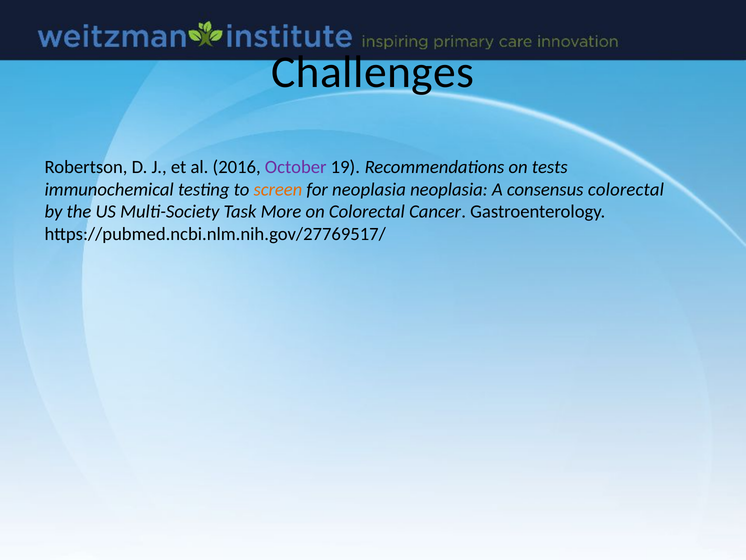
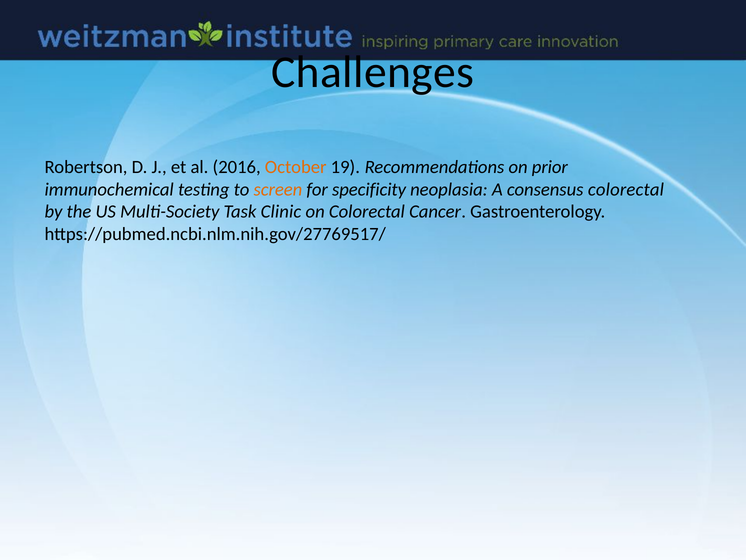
October colour: purple -> orange (296, 167)
tests: tests -> prior (550, 167)
for neoplasia: neoplasia -> specificity (369, 189)
More: More -> Clinic (281, 212)
